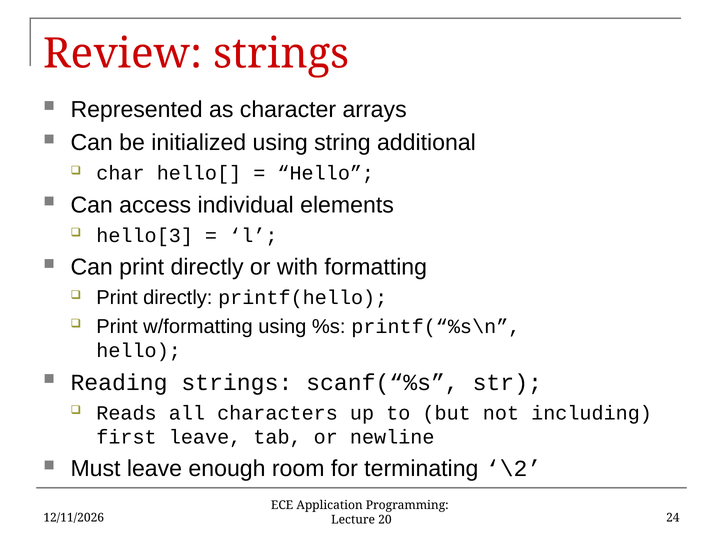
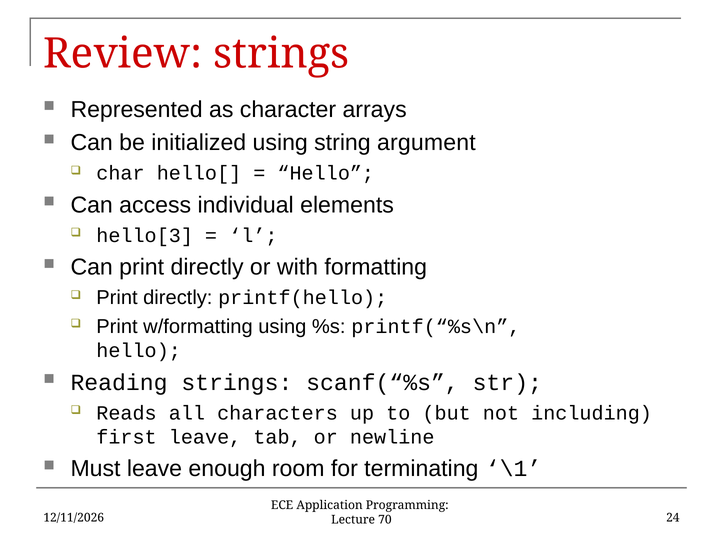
additional: additional -> argument (426, 143)
\2: \2 -> \1 (514, 469)
20: 20 -> 70 (385, 520)
